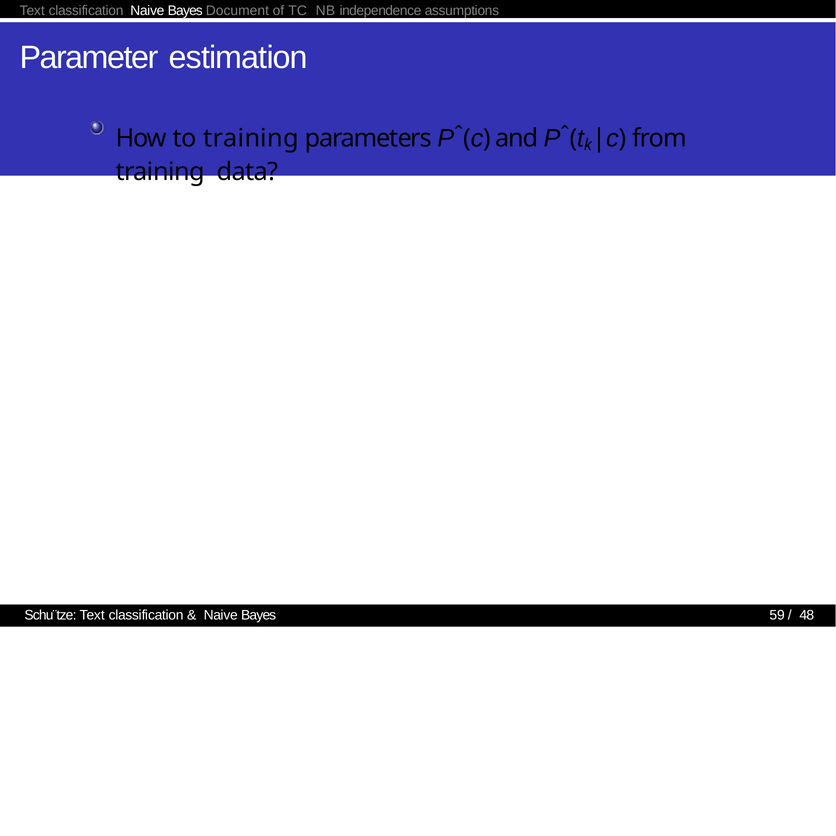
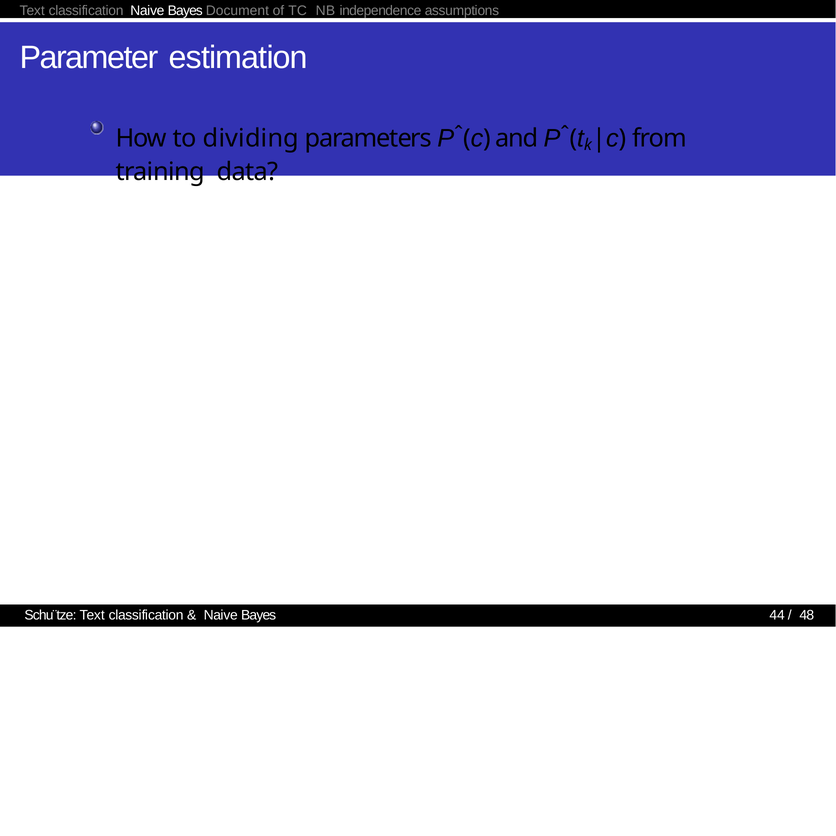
to training: training -> dividing (251, 138)
59: 59 -> 44 (777, 615)
